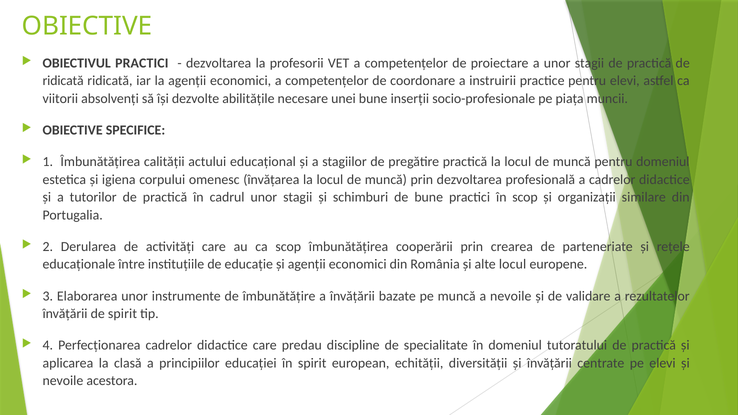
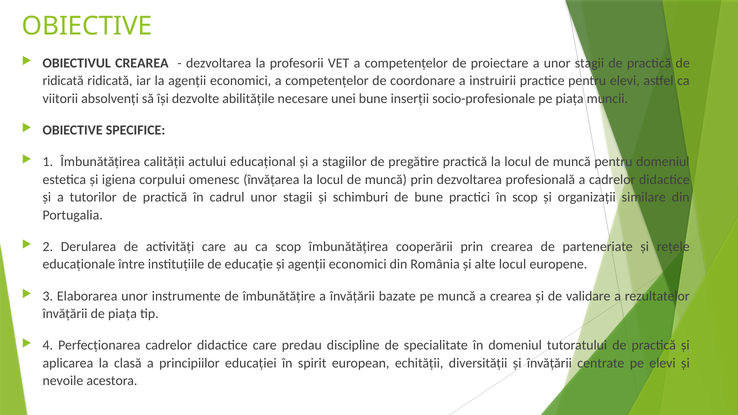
OBIECTIVUL PRACTICI: PRACTICI -> CREAREA (142, 63)
a nevoile: nevoile -> crearea (511, 296)
de spirit: spirit -> piața (122, 314)
